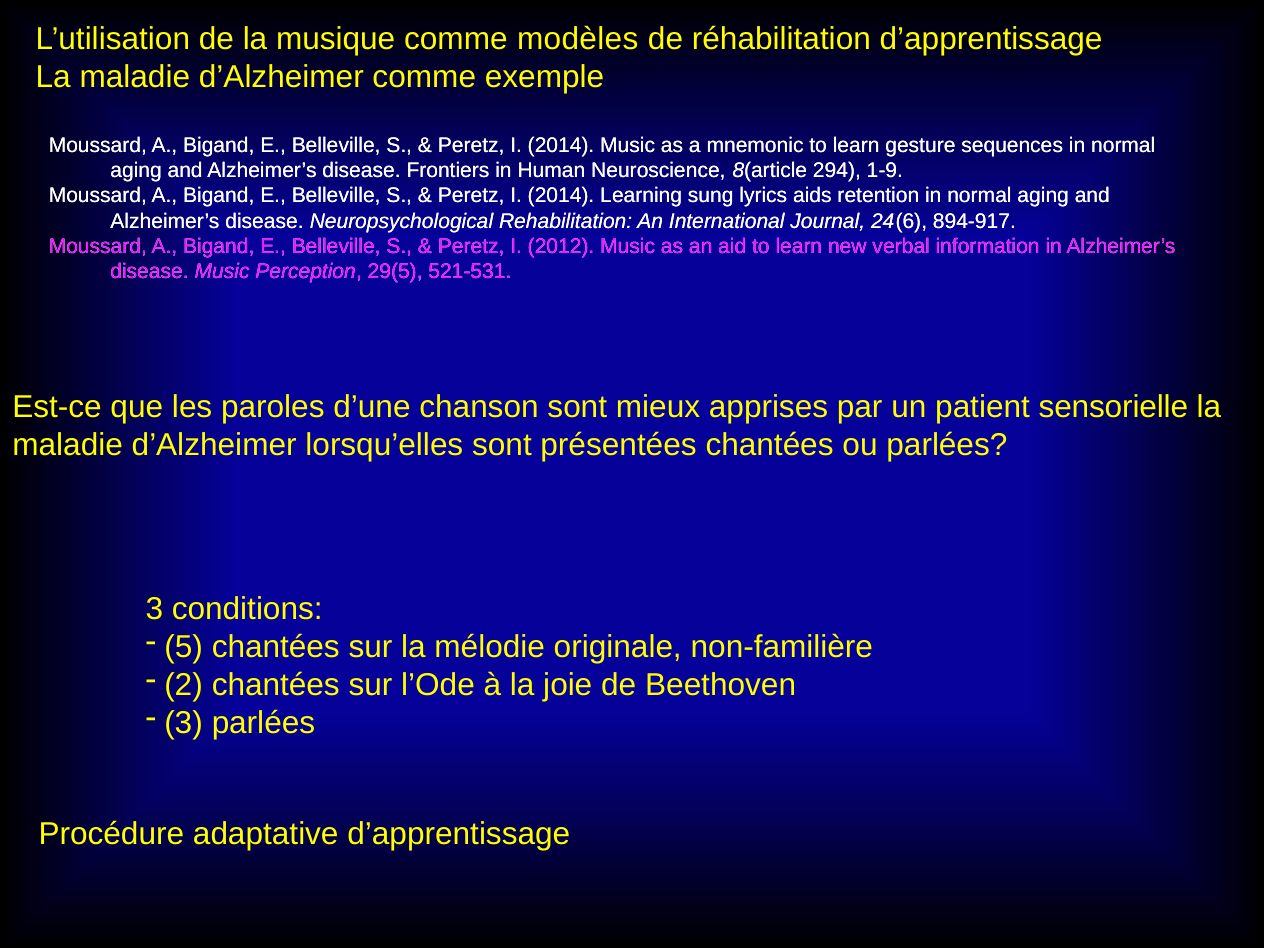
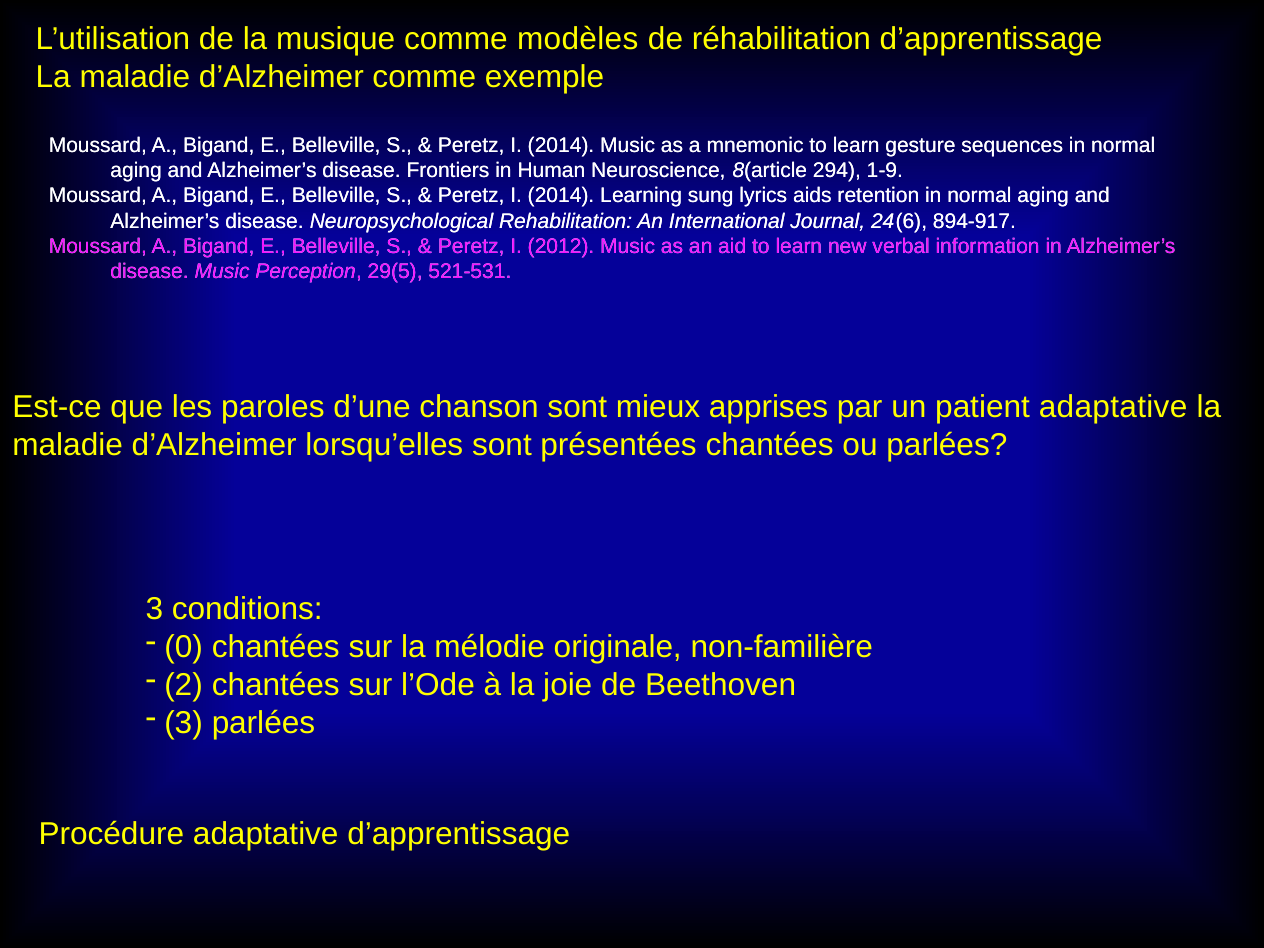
patient sensorielle: sensorielle -> adaptative (1113, 407)
5: 5 -> 0 (184, 647)
